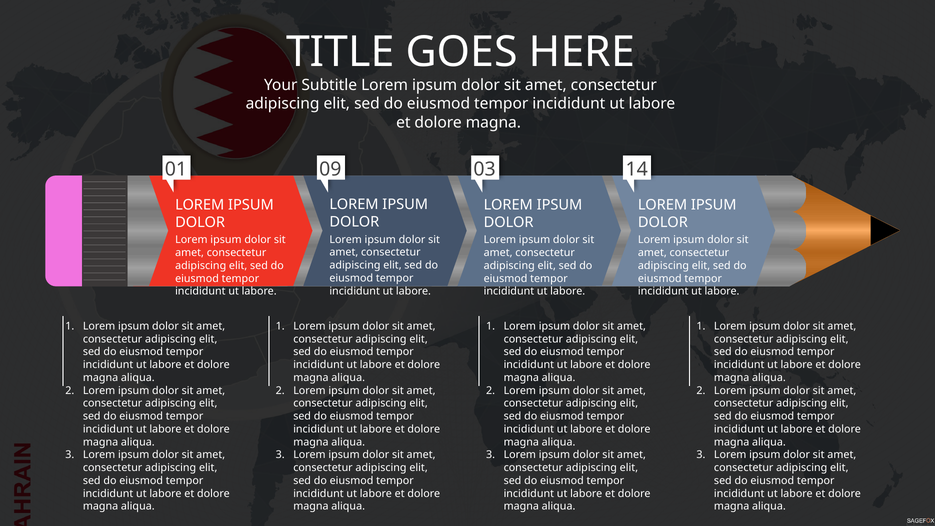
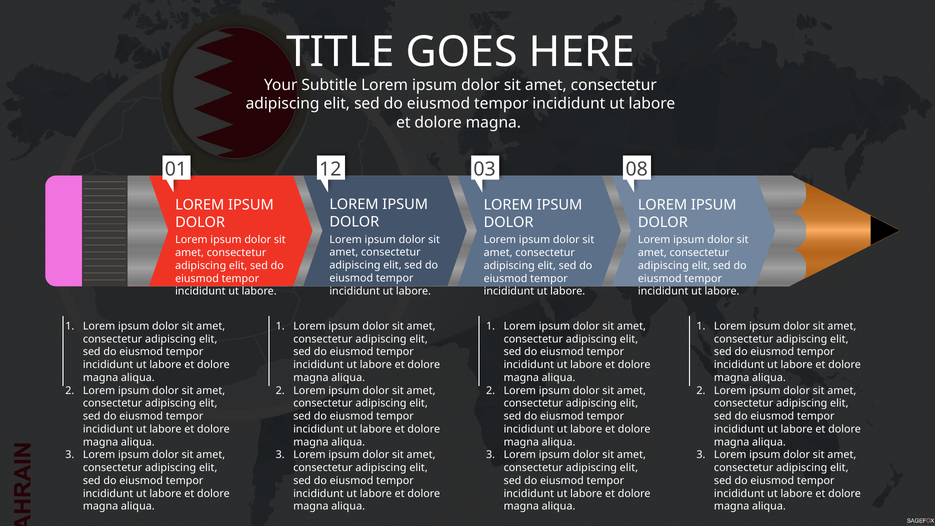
09: 09 -> 12 (330, 169)
14: 14 -> 08 (637, 169)
